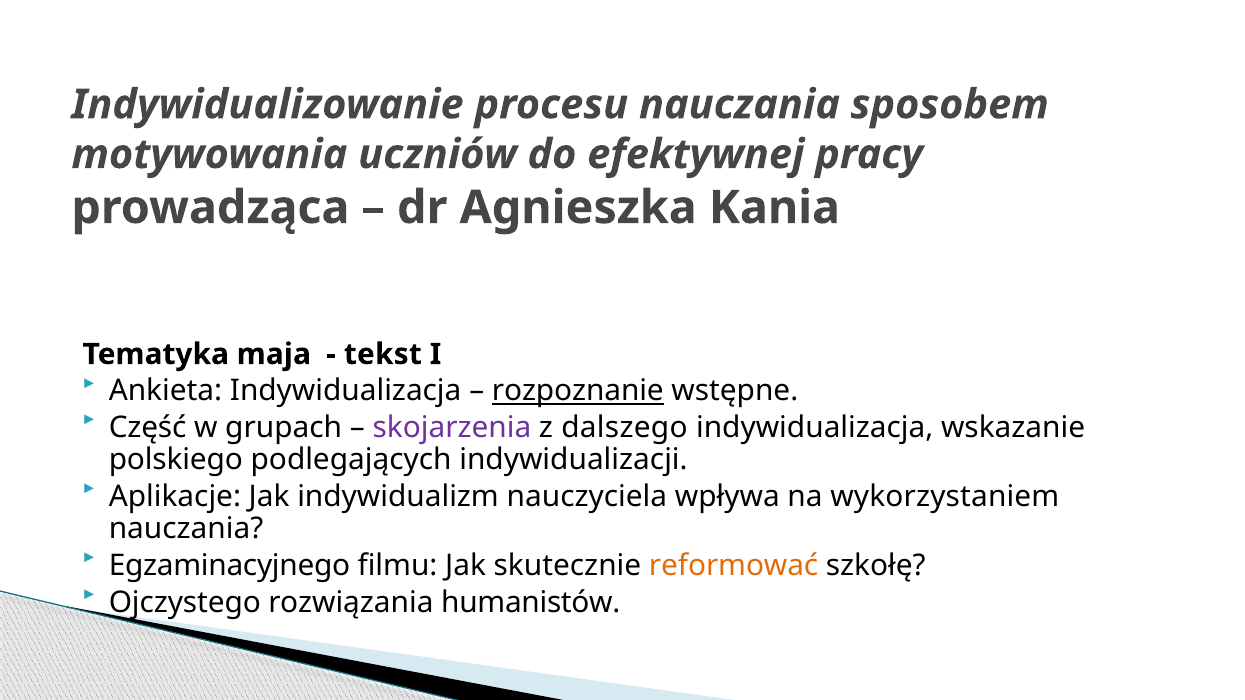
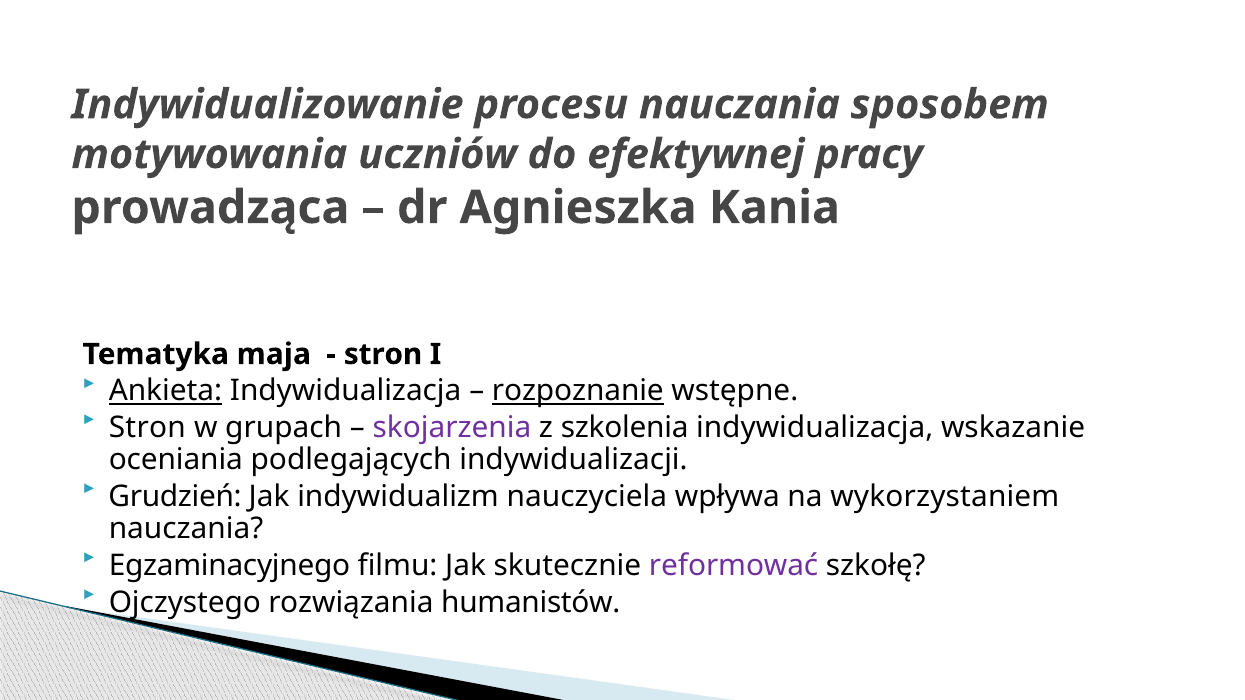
tekst: tekst -> stron (383, 354)
Ankieta underline: none -> present (165, 391)
Część: Część -> Stron (147, 428)
dalszego: dalszego -> szkolenia (625, 428)
polskiego: polskiego -> oceniania (176, 460)
Aplikacje: Aplikacje -> Grudzień (175, 497)
reformować colour: orange -> purple (734, 566)
